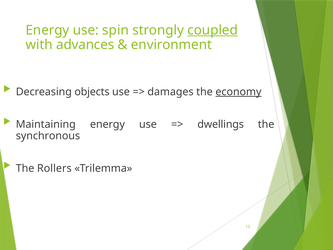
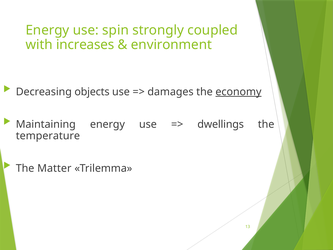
coupled underline: present -> none (213, 30)
advances: advances -> increases (85, 45)
synchronous: synchronous -> temperature (48, 136)
Rollers: Rollers -> Matter (54, 168)
